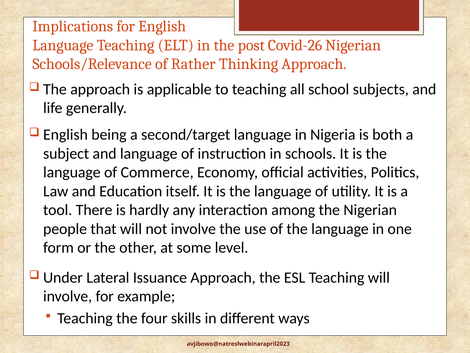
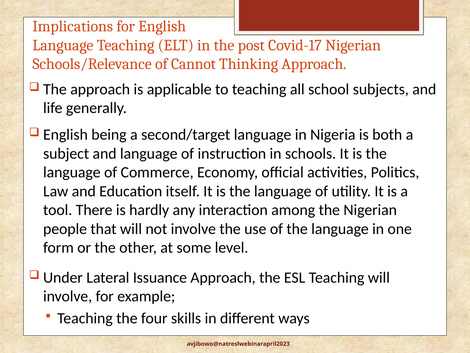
Covid-26: Covid-26 -> Covid-17 (295, 45)
Rather: Rather -> Cannot (193, 64)
